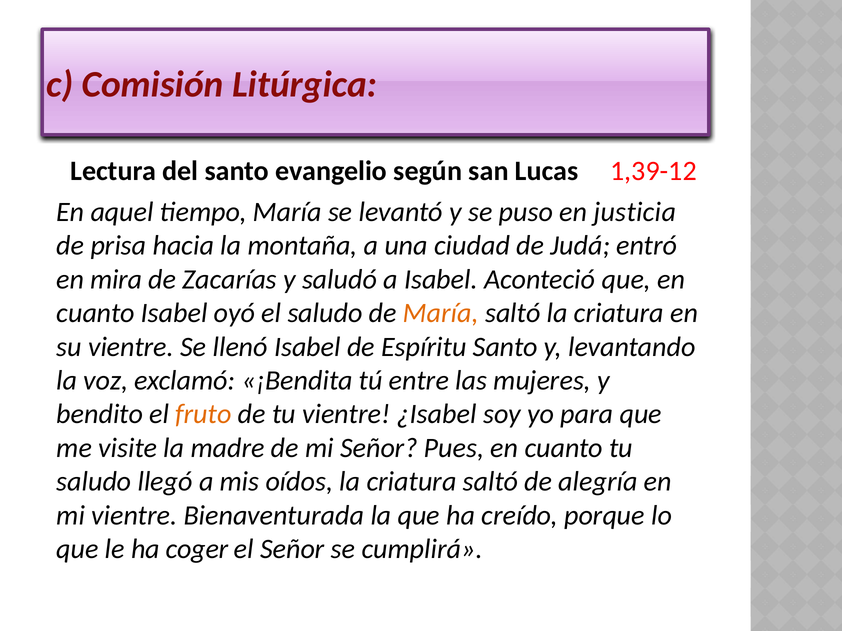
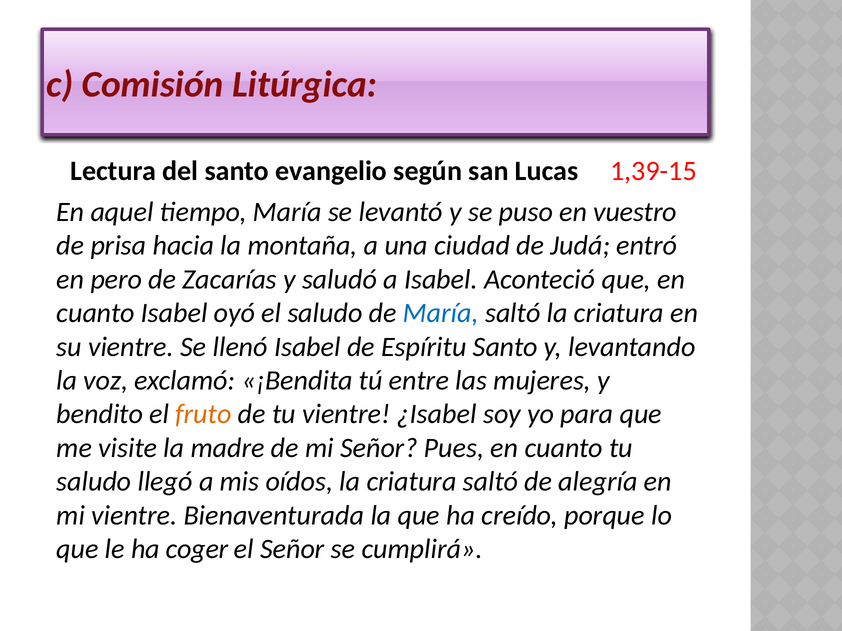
1,39-12: 1,39-12 -> 1,39-15 (654, 171)
justicia: justicia -> vuestro (635, 212)
mira: mira -> pero (116, 280)
María colour: orange -> blue (441, 313)
